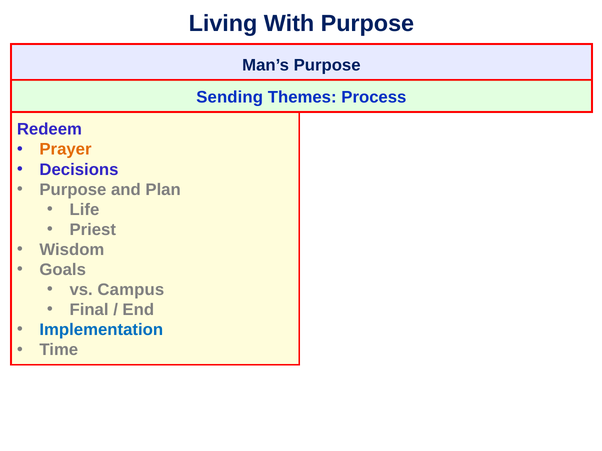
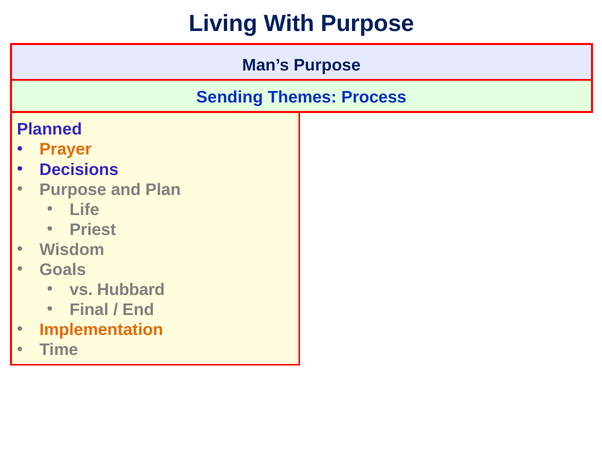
Redeem: Redeem -> Planned (49, 130)
Campus: Campus -> Hubbard (131, 290)
Implementation colour: blue -> orange (101, 330)
